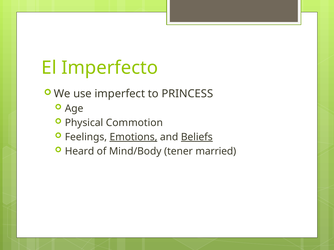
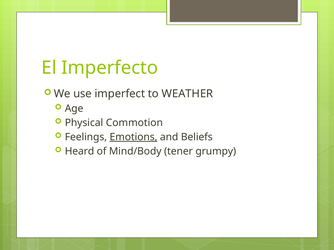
PRINCESS: PRINCESS -> WEATHER (187, 94)
Beliefs underline: present -> none (197, 137)
married: married -> grumpy (216, 152)
